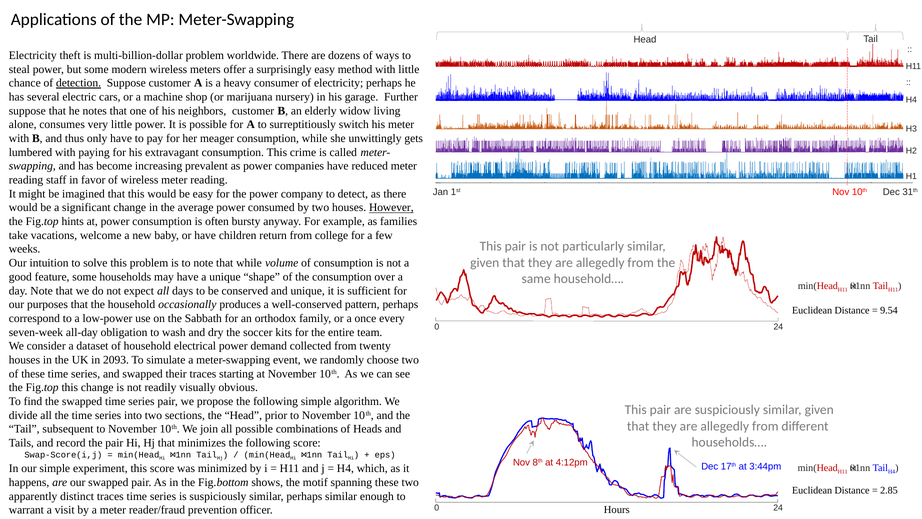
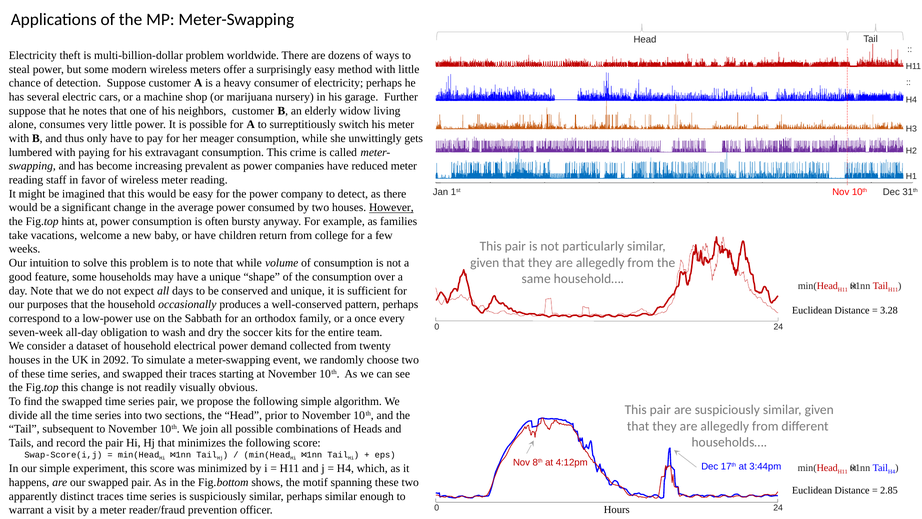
detection underline: present -> none (79, 83)
9.54: 9.54 -> 3.28 (889, 310)
2093: 2093 -> 2092 (116, 360)
